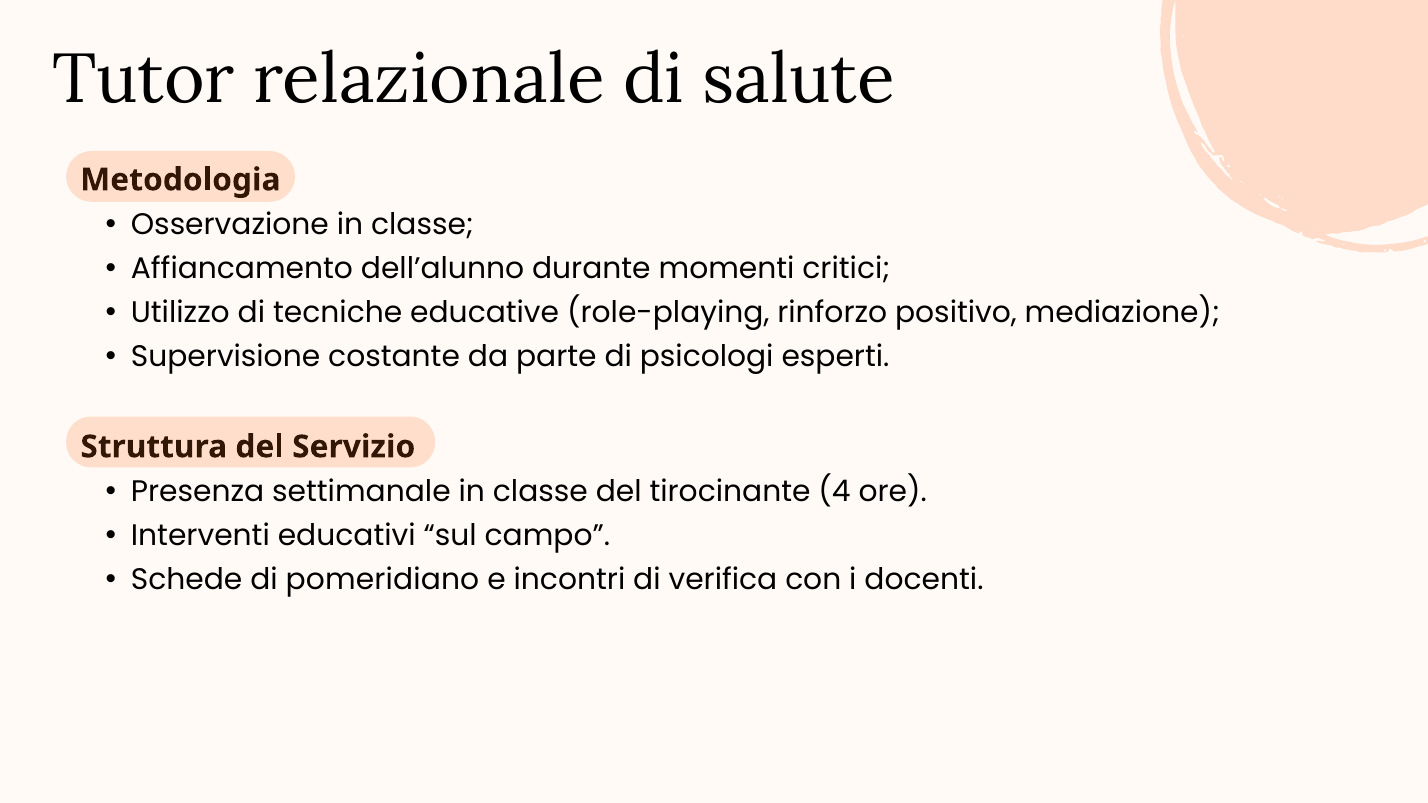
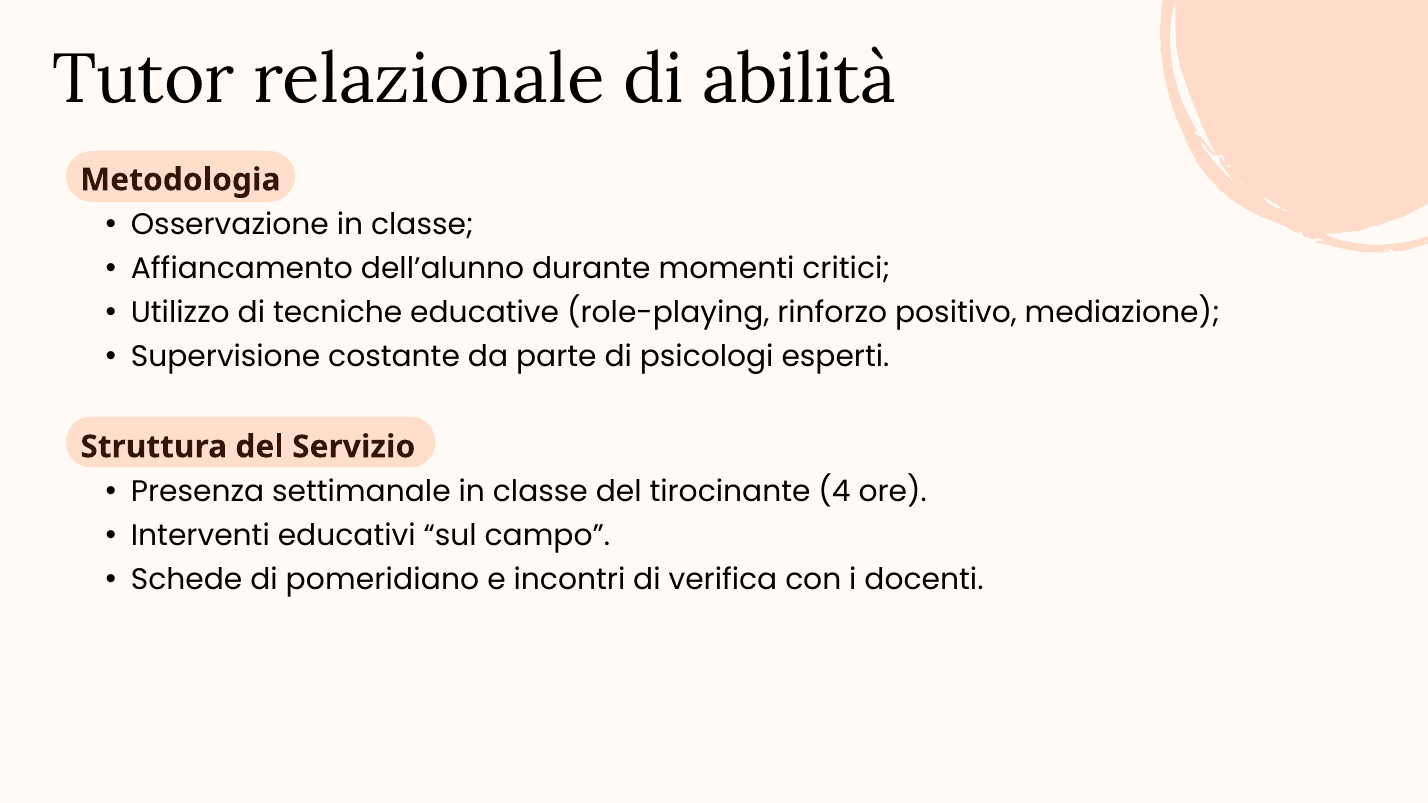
salute: salute -> abilità (799, 80)
